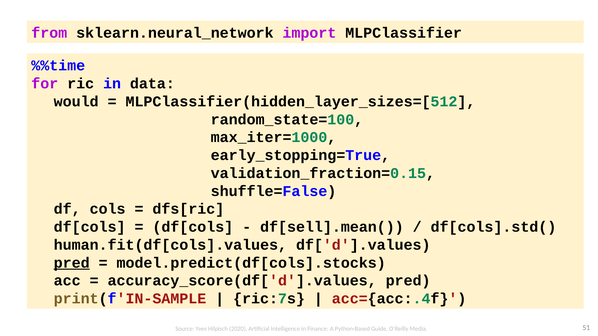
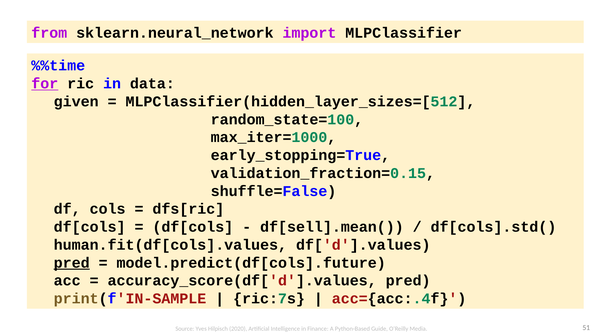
for underline: none -> present (45, 84)
would: would -> given (76, 102)
model.predict(df[cols].stocks: model.predict(df[cols].stocks -> model.predict(df[cols].future (251, 263)
